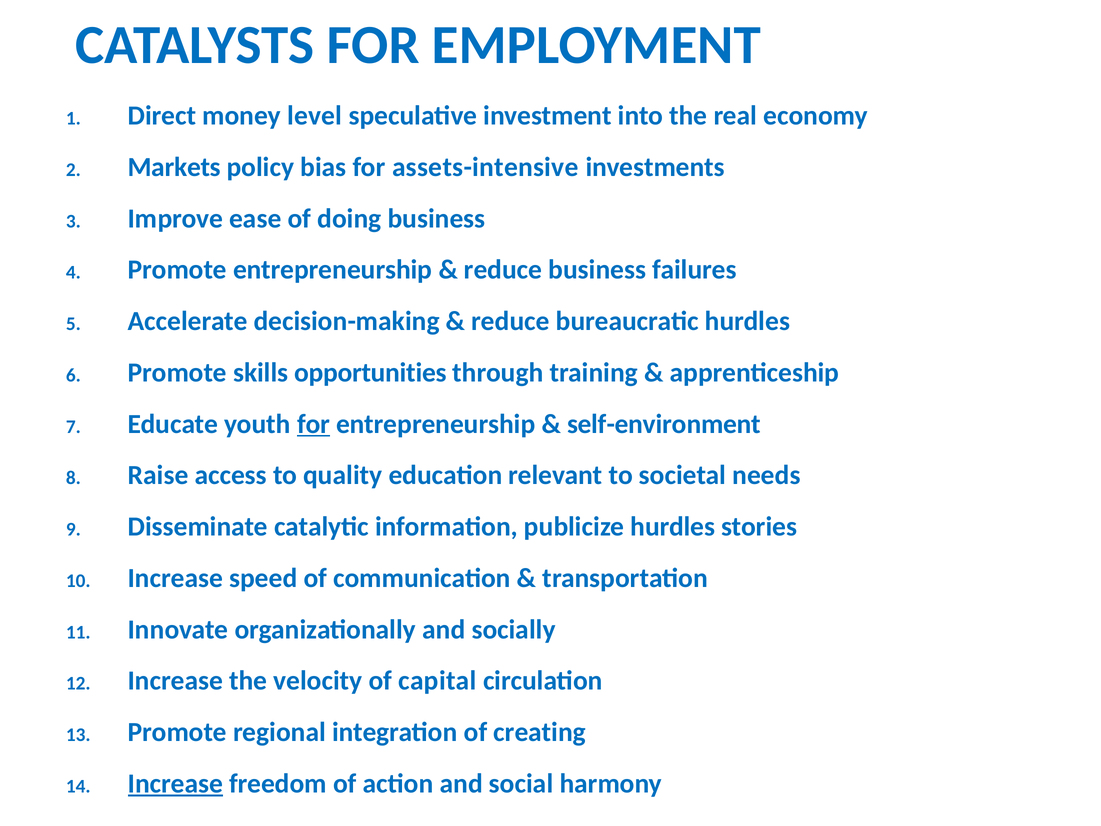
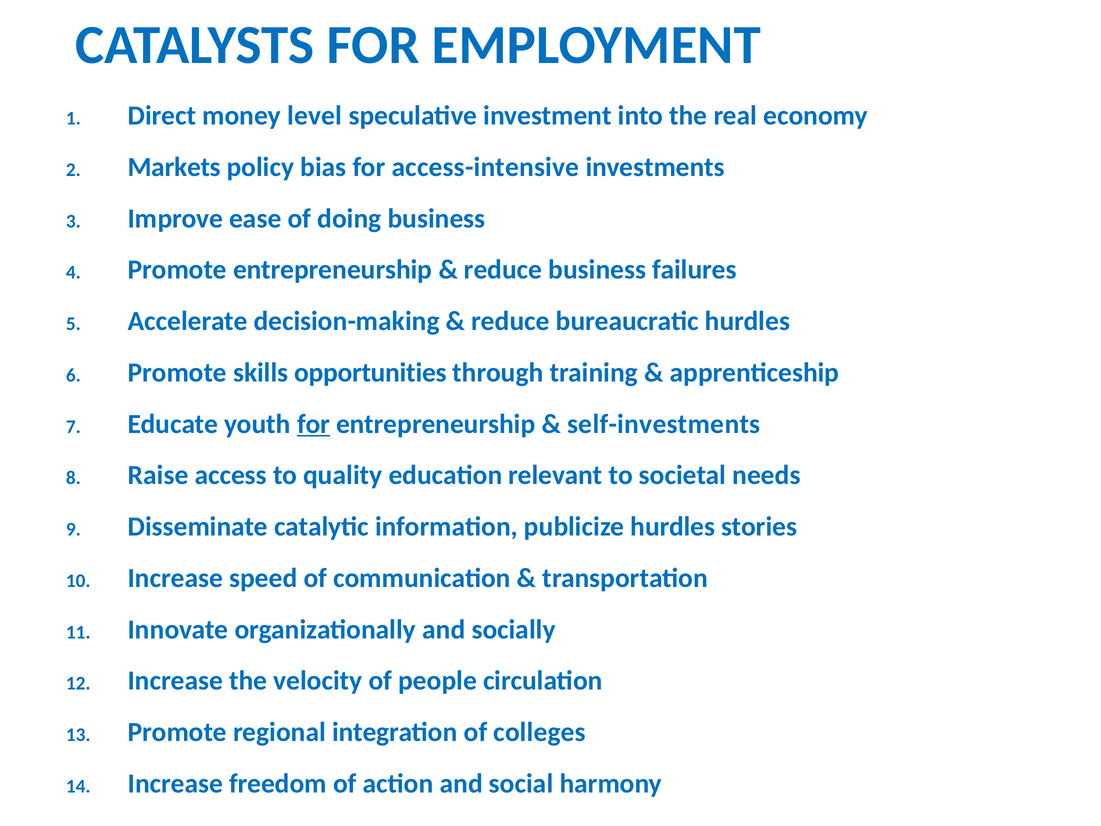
assets-intensive: assets-intensive -> access-intensive (485, 167)
self-environment: self-environment -> self-investments (664, 424)
capital: capital -> people (438, 681)
creating: creating -> colleges (540, 732)
Increase underline: present -> none (175, 783)
